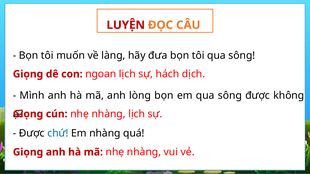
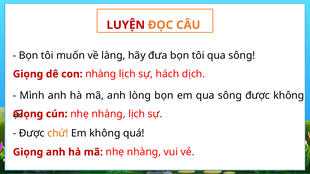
ngoan: ngoan -> nhàng (101, 74)
chứ colour: blue -> orange (58, 134)
Em nhàng: nhàng -> không (105, 134)
